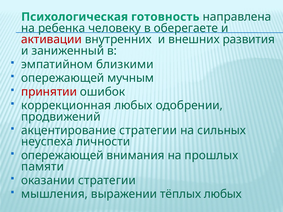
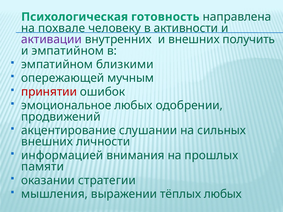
ребенка: ребенка -> похвале (62, 28)
оберегаете: оберегаете -> активности (186, 28)
активации colour: red -> purple (51, 40)
развития: развития -> получить (249, 40)
и заниженный: заниженный -> эмпатийном (68, 51)
коррекционная: коррекционная -> эмоциональное (66, 106)
акцентирование стратегии: стратегии -> слушании (148, 131)
неуспеха: неуспеха -> внешних (47, 142)
опережающей: опережающей -> информацией (62, 156)
